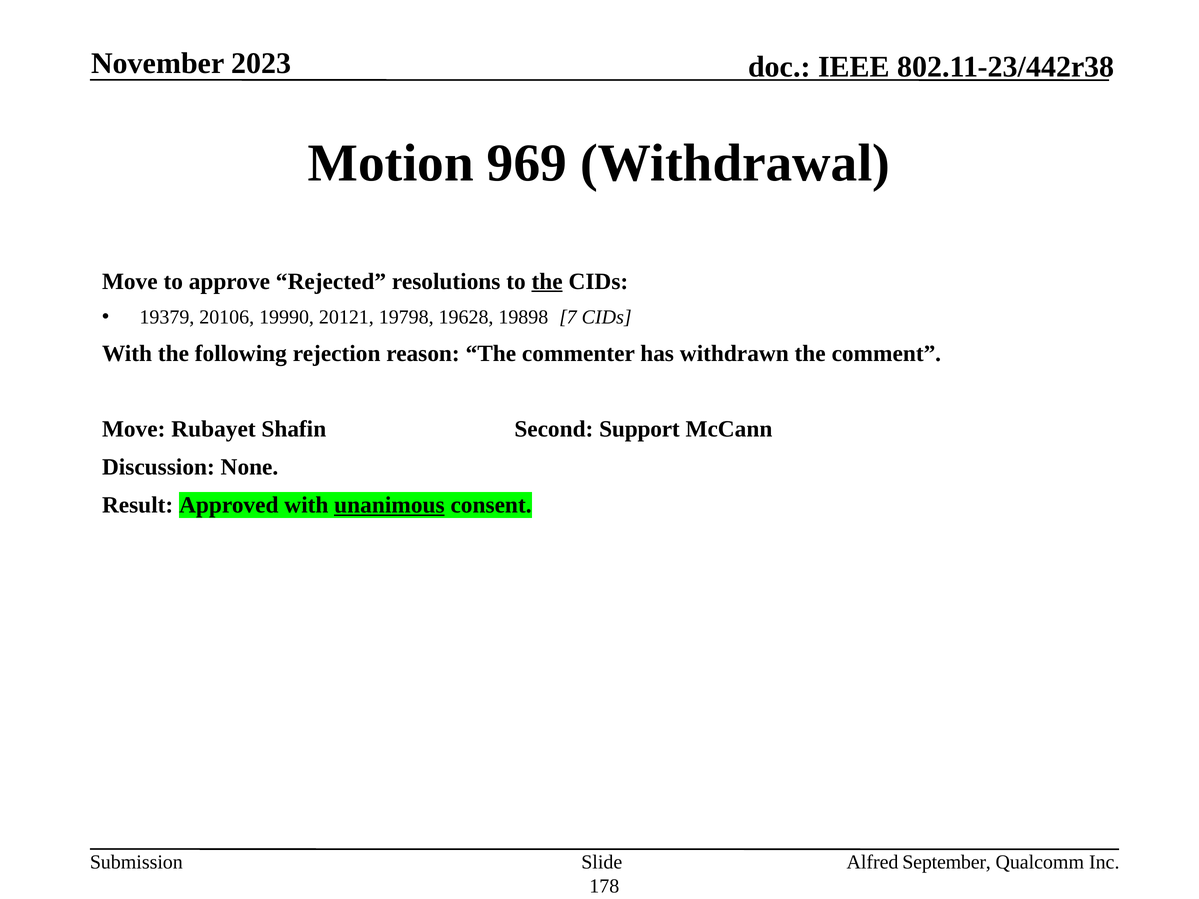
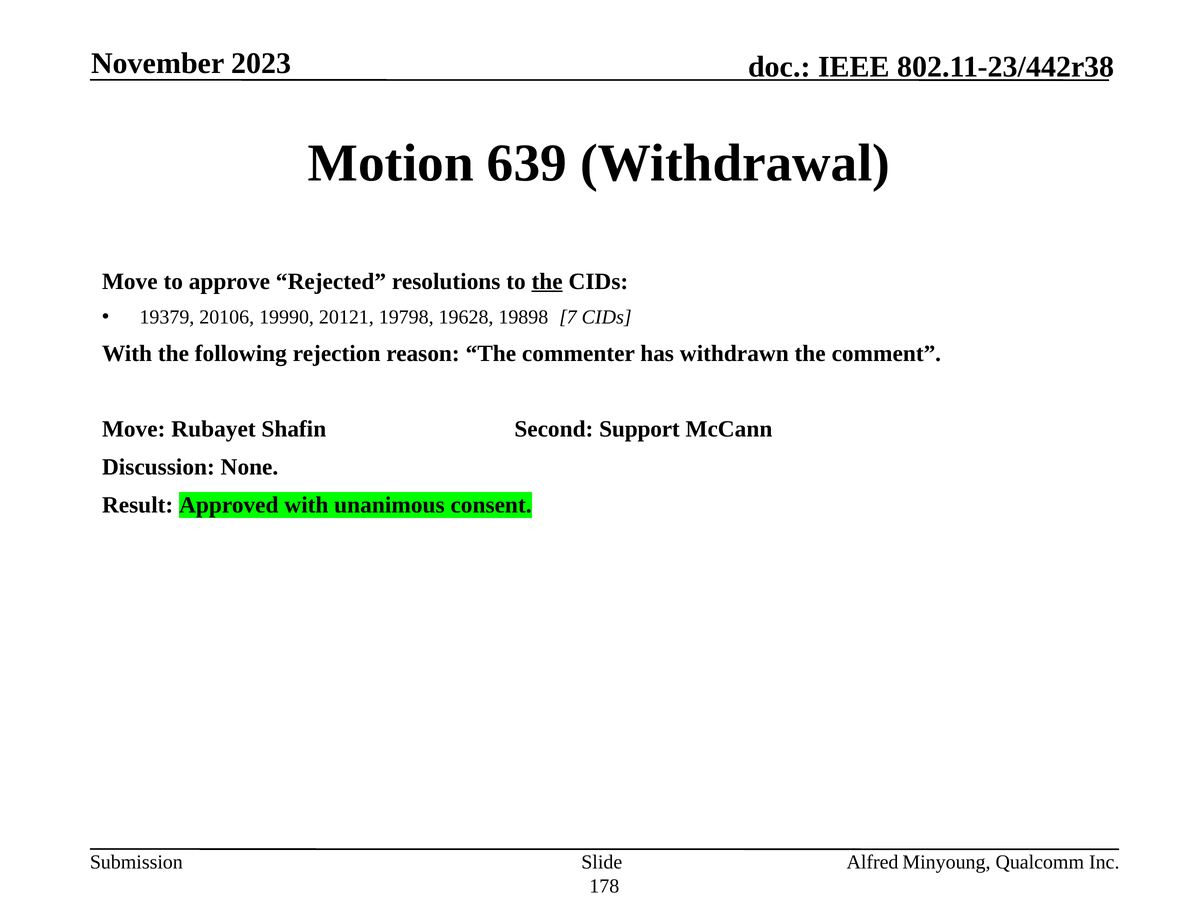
969: 969 -> 639 (527, 163)
unanimous underline: present -> none (389, 505)
September: September -> Minyoung (946, 862)
